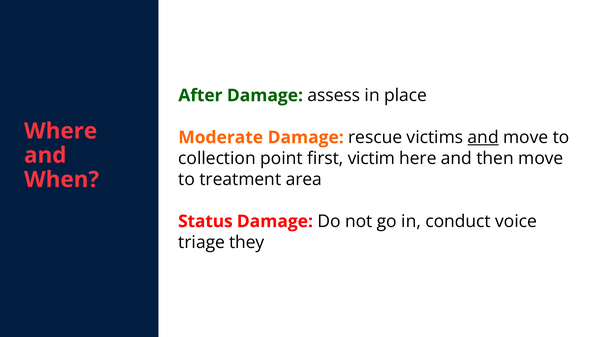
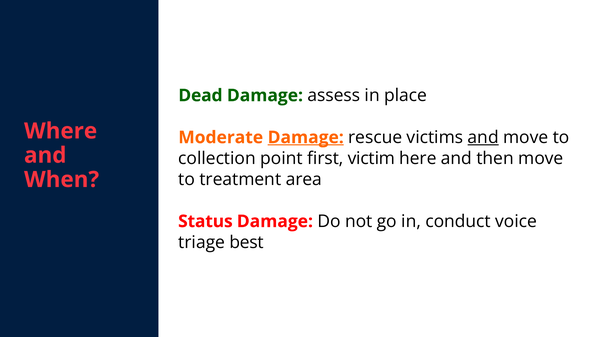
After: After -> Dead (200, 95)
Damage underline: none -> present (306, 137)
they: they -> best (247, 242)
